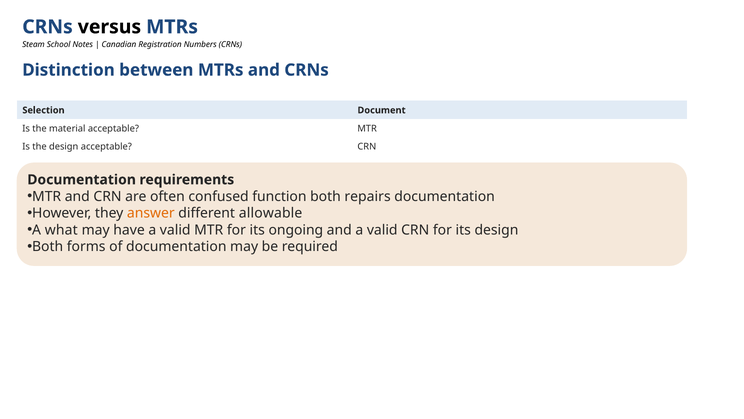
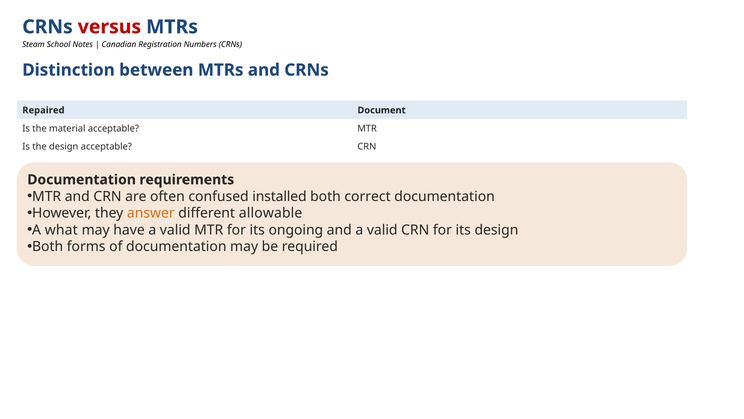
versus colour: black -> red (109, 27)
Selection: Selection -> Repaired (43, 110)
function: function -> installed (279, 196)
repairs: repairs -> correct (368, 196)
